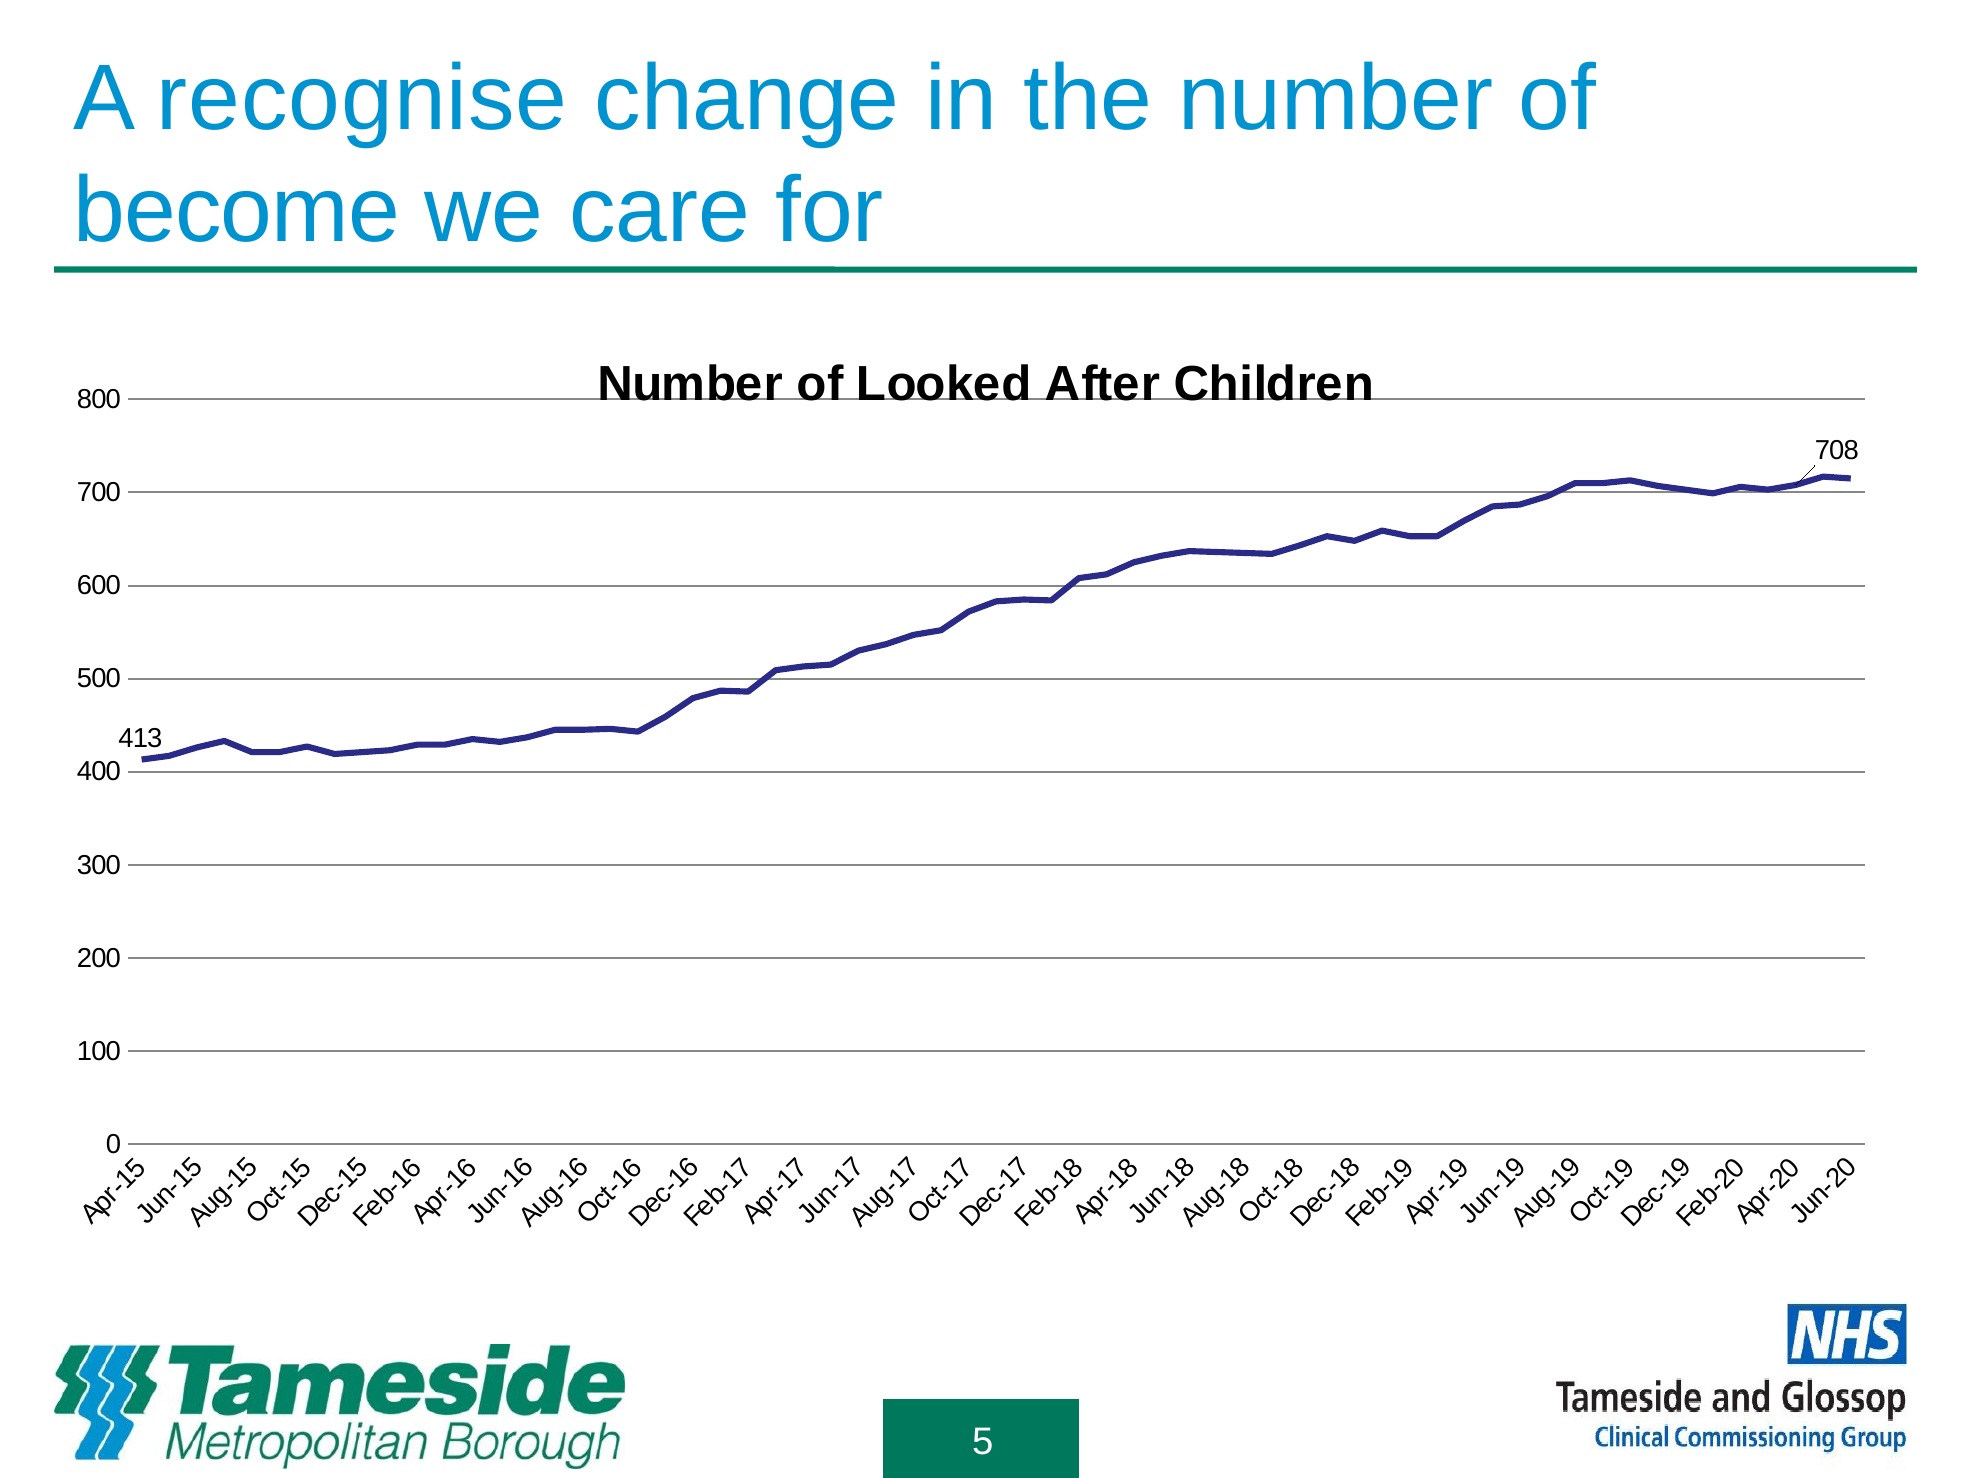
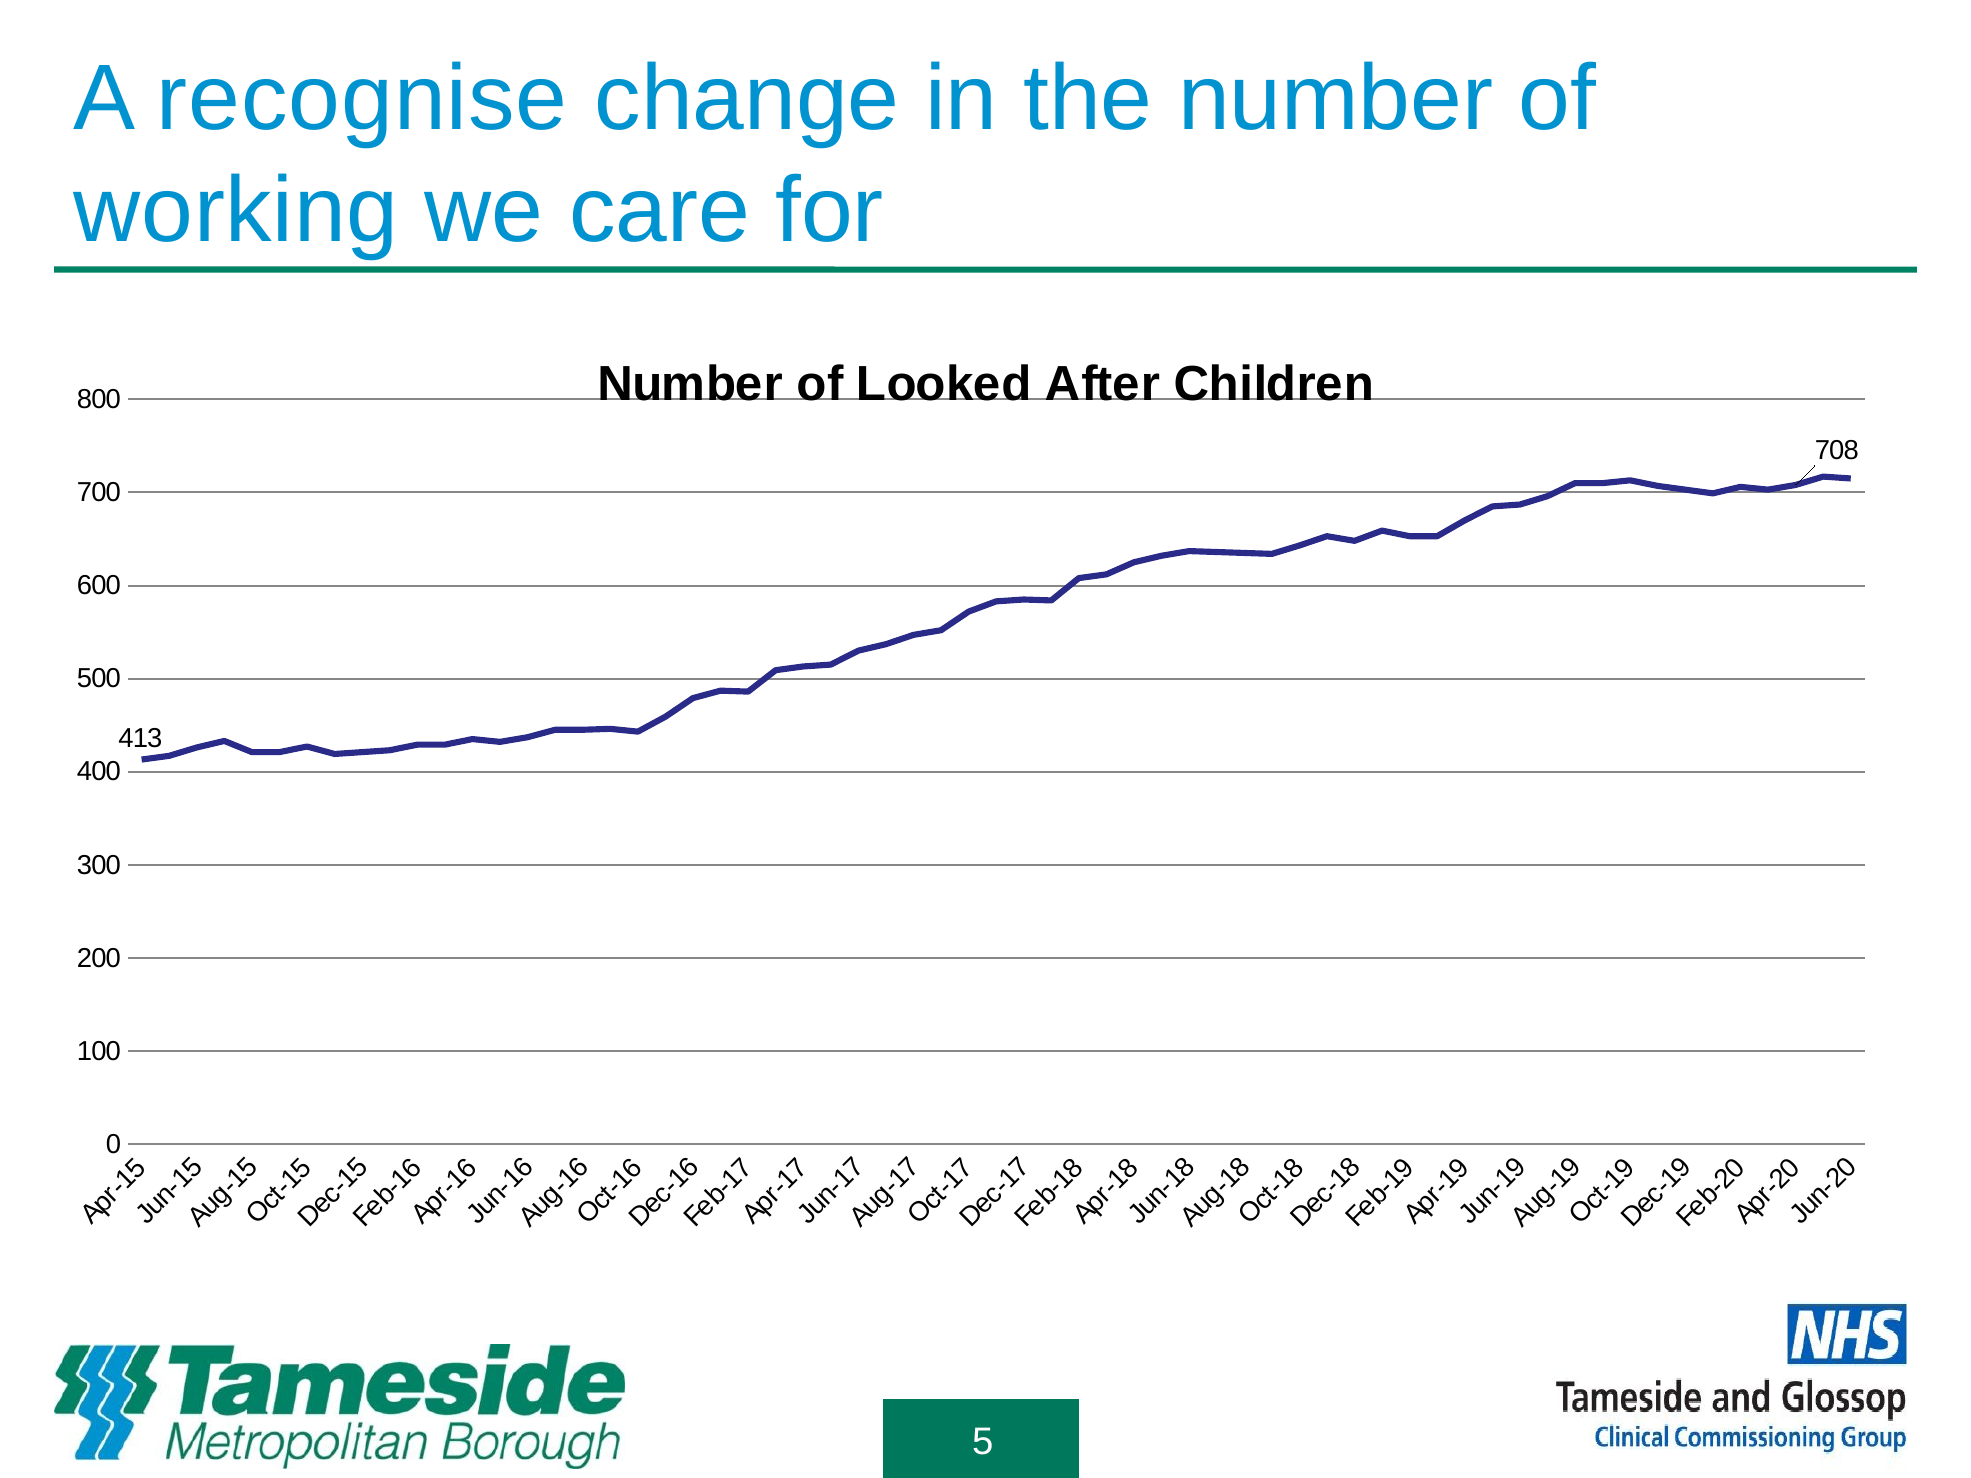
become: become -> working (236, 210)
